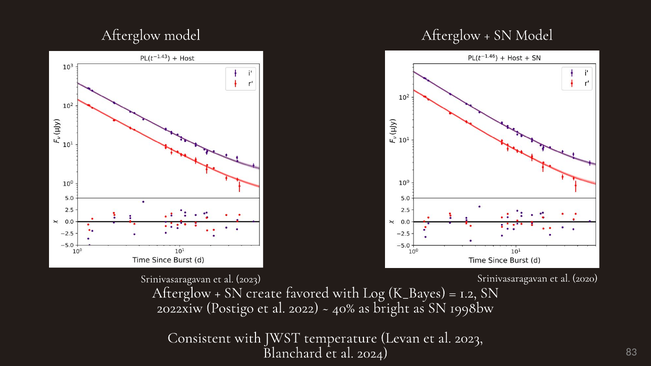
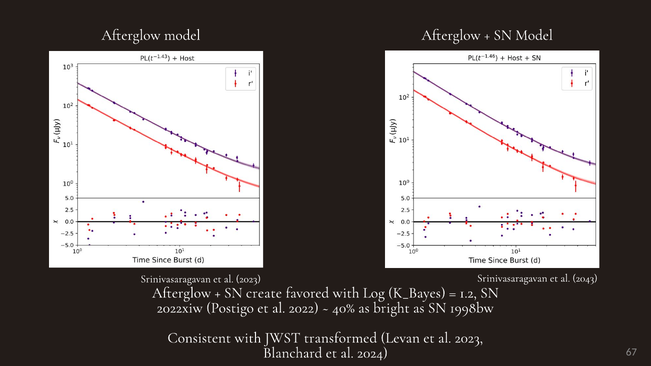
2020: 2020 -> 2043 (585, 278)
temperature: temperature -> transformed (341, 338)
83: 83 -> 67 (631, 352)
